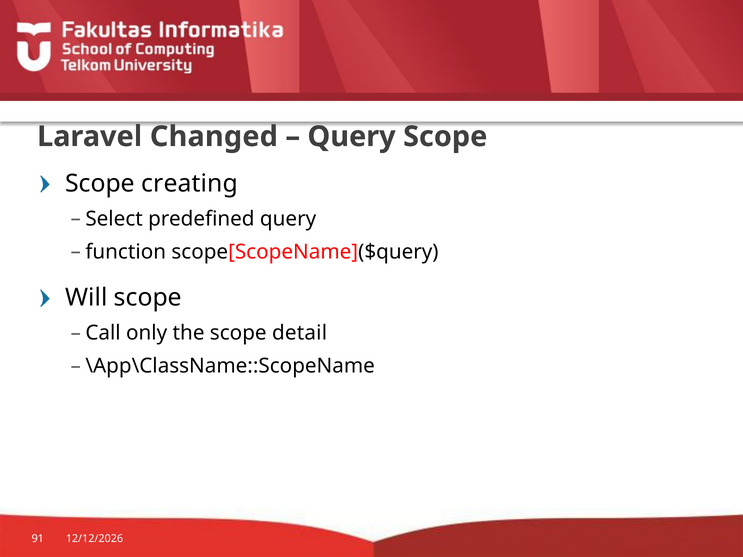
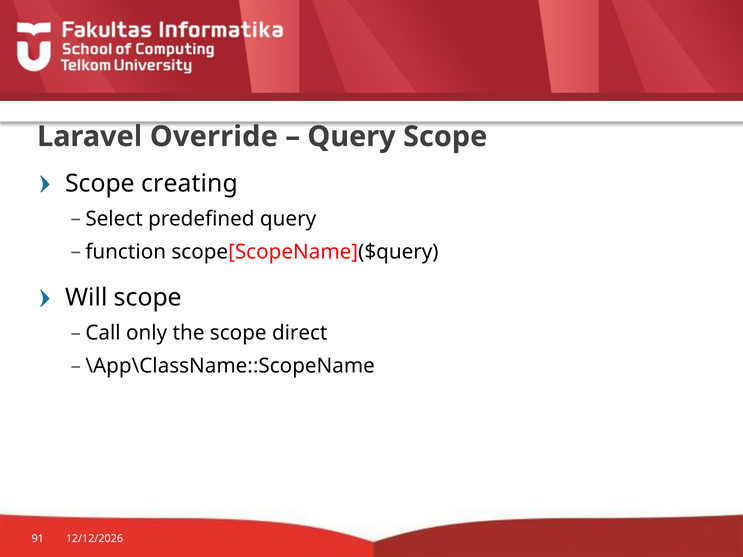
Changed: Changed -> Override (214, 137)
detail: detail -> direct (300, 333)
